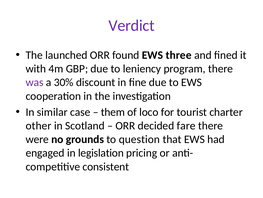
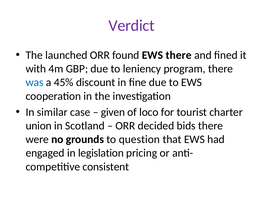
EWS three: three -> there (179, 55)
was colour: purple -> blue (35, 82)
30%: 30% -> 45% (64, 82)
them: them -> given (113, 112)
other: other -> union (39, 125)
fare: fare -> bids (186, 125)
